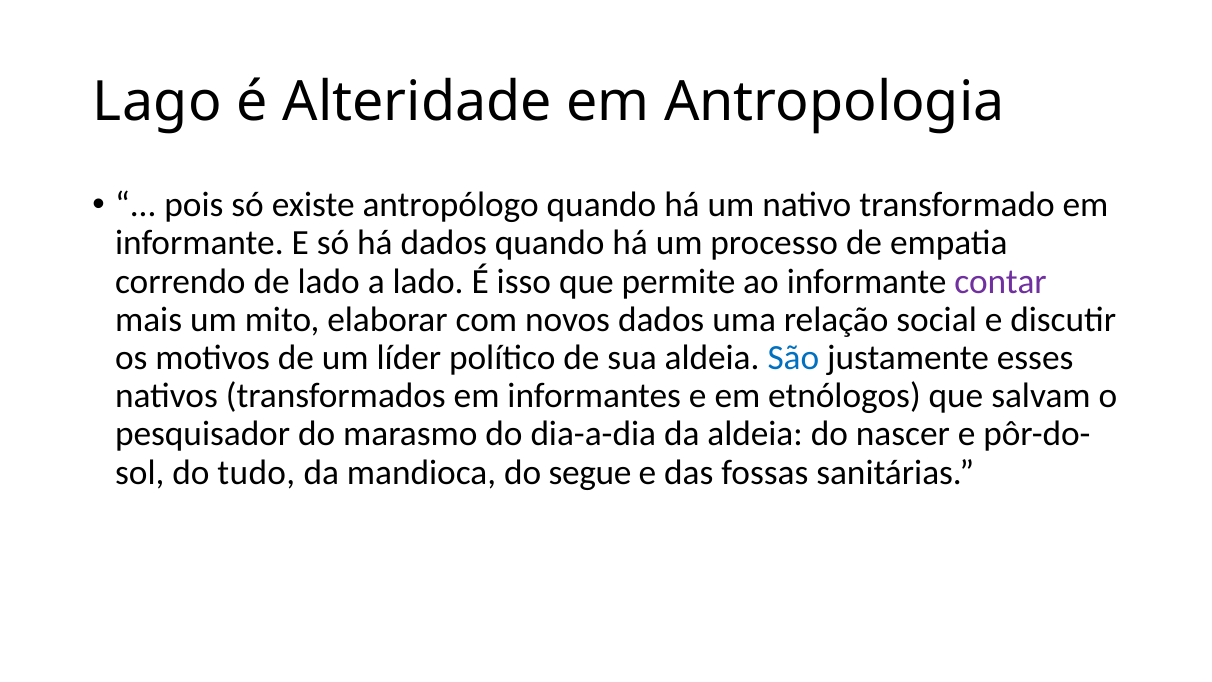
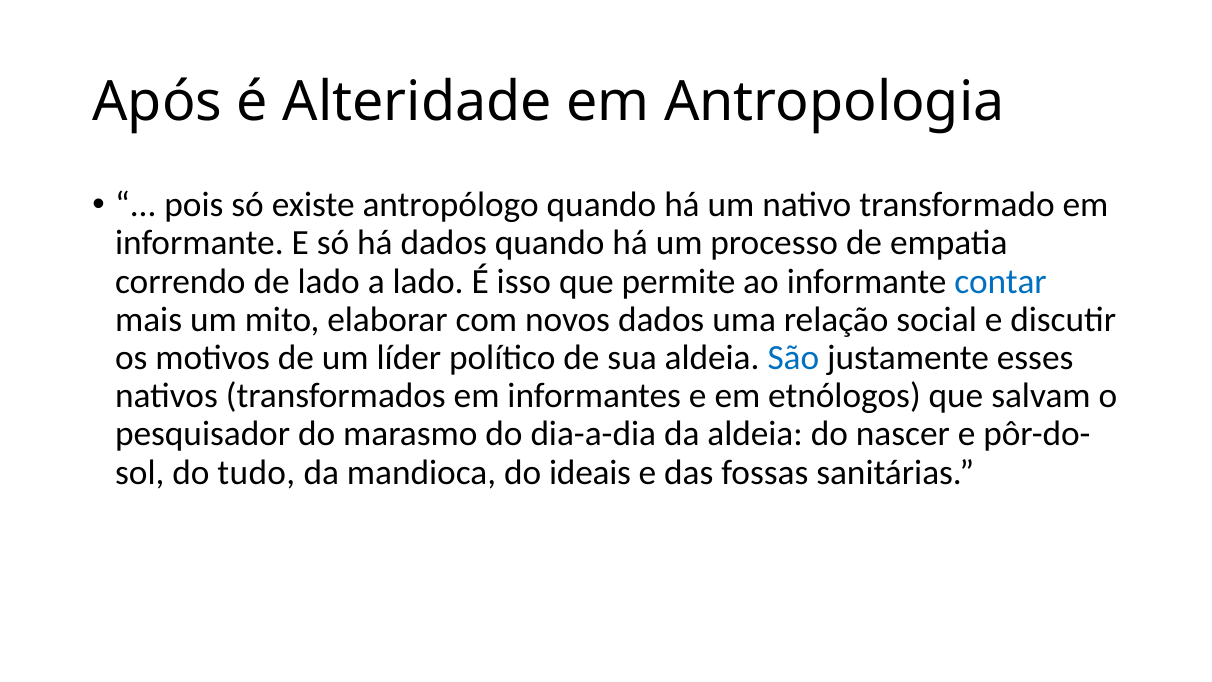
Lago: Lago -> Após (157, 102)
contar colour: purple -> blue (1000, 281)
segue: segue -> ideais (590, 472)
